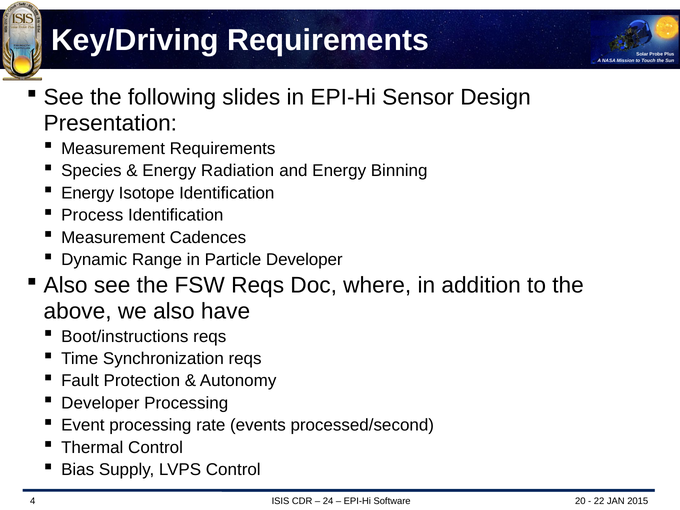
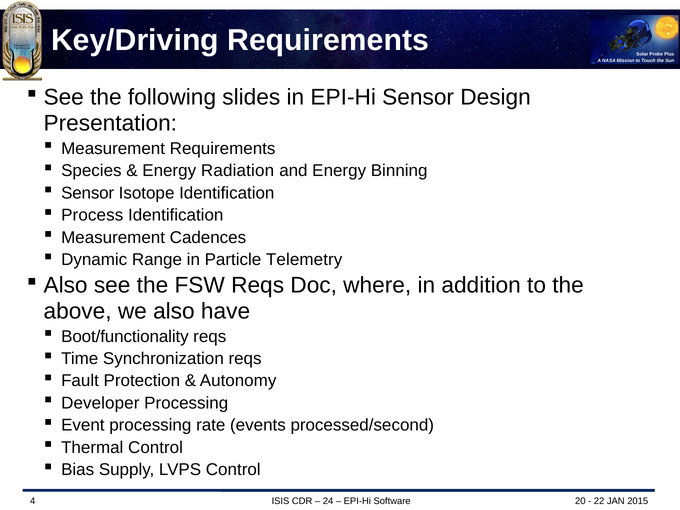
Energy: Energy -> Sensor (88, 193)
Particle Developer: Developer -> Telemetry (304, 260)
Boot/instructions: Boot/instructions -> Boot/functionality (125, 336)
